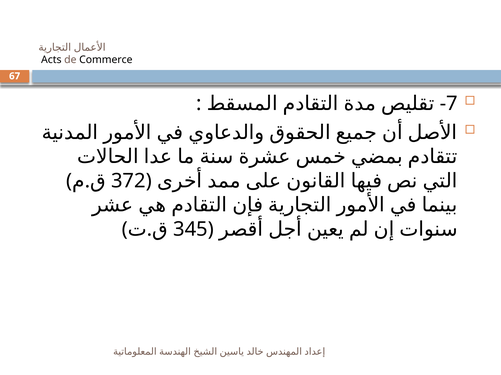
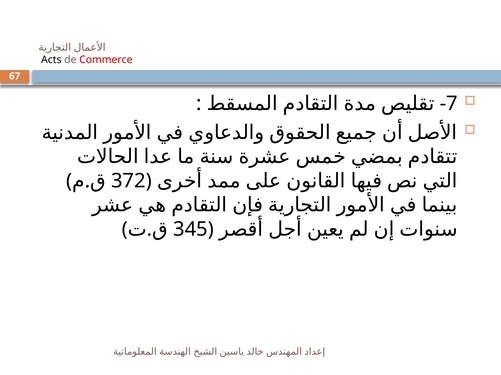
Commerce colour: black -> red (106, 60)
